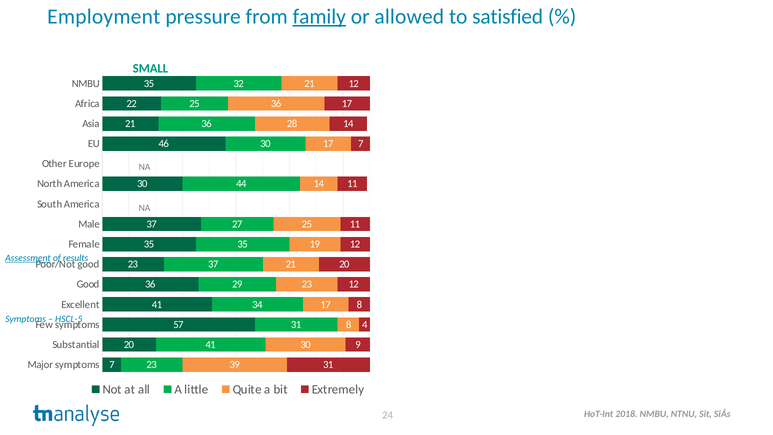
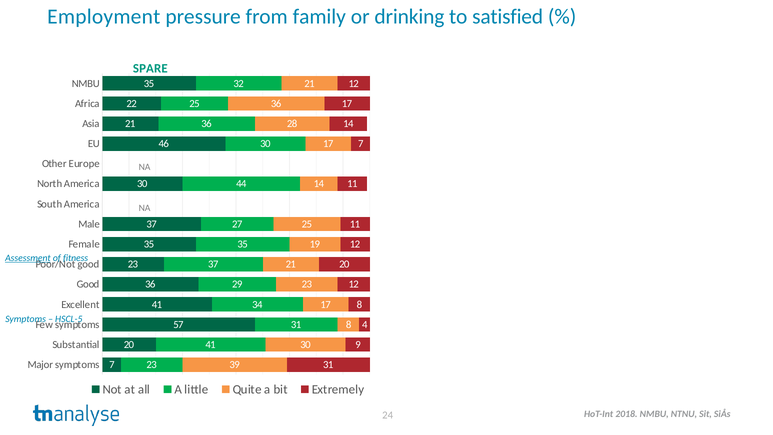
family underline: present -> none (319, 16)
allowed: allowed -> drinking (409, 16)
SMALL: SMALL -> SPARE (150, 69)
results: results -> fitness (76, 258)
